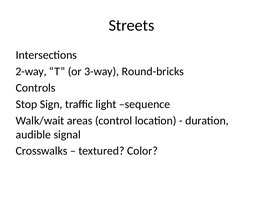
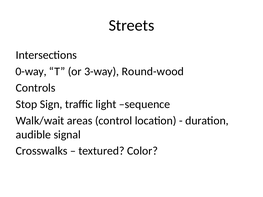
2-way: 2-way -> 0-way (31, 72)
Round-bricks: Round-bricks -> Round-wood (153, 72)
